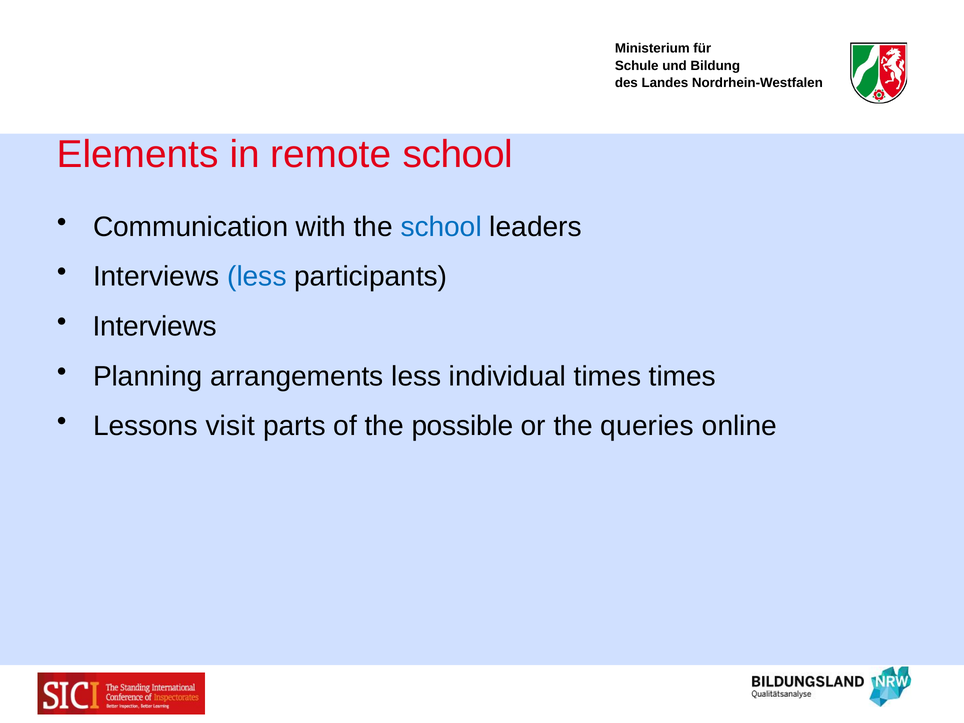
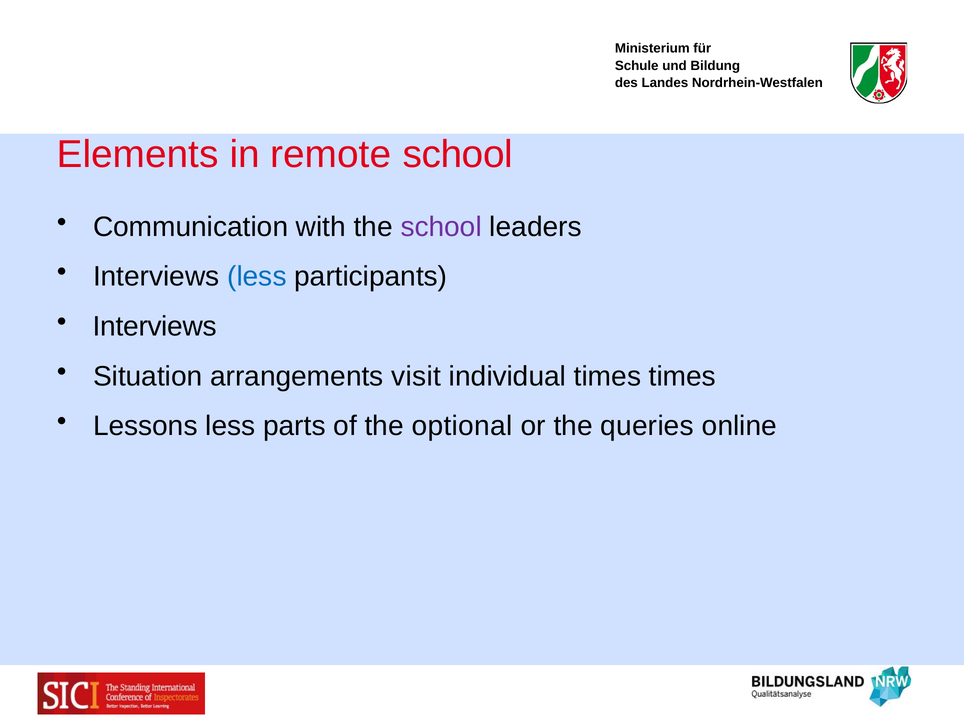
school colour: blue -> purple (441, 227)
Planning: Planning -> Situation (148, 376)
arrangements less: less -> visit (416, 376)
Lessons visit: visit -> less (230, 426)
possible: possible -> optional (462, 426)
